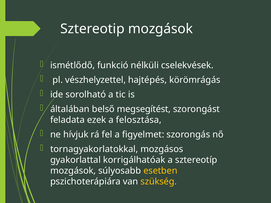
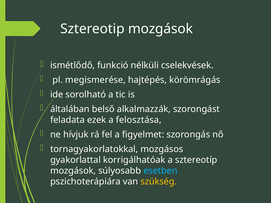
vészhelyzettel: vészhelyzettel -> megismerése (95, 80)
megsegítést: megsegítést -> alkalmazzák (144, 109)
esetben colour: yellow -> light blue (160, 171)
